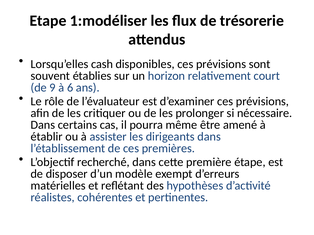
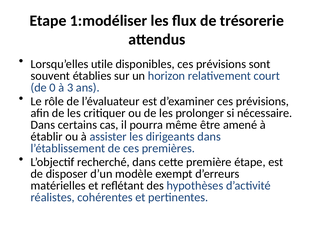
cash: cash -> utile (102, 64)
9: 9 -> 0 (53, 88)
6: 6 -> 3 (70, 88)
